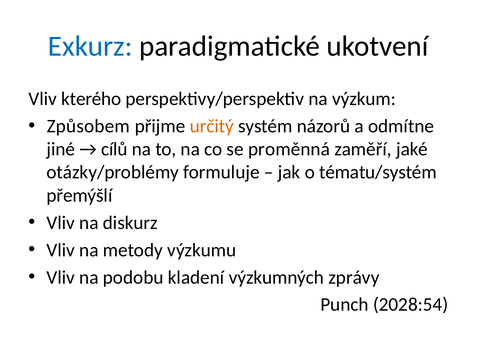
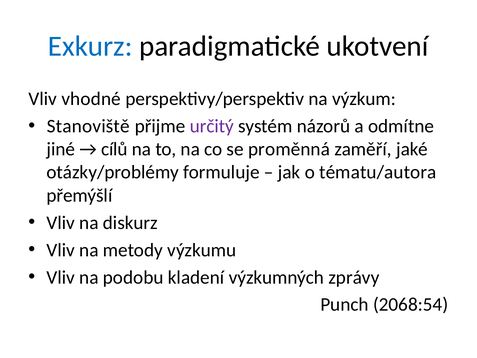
kterého: kterého -> vhodné (91, 99)
Způsobem: Způsobem -> Stanoviště (88, 126)
určitý colour: orange -> purple (212, 126)
tématu/systém: tématu/systém -> tématu/autora (378, 172)
2028:54: 2028:54 -> 2068:54 (411, 304)
